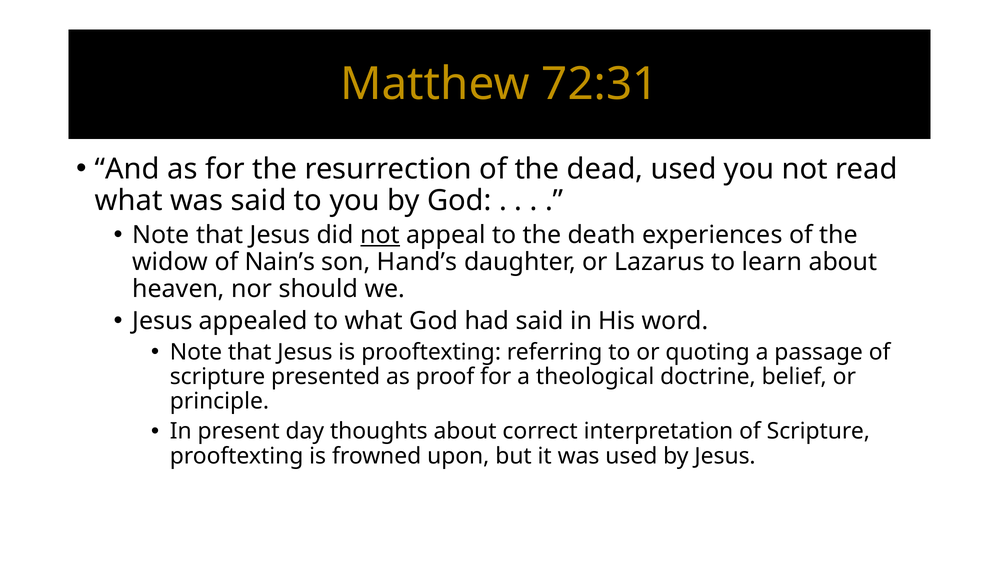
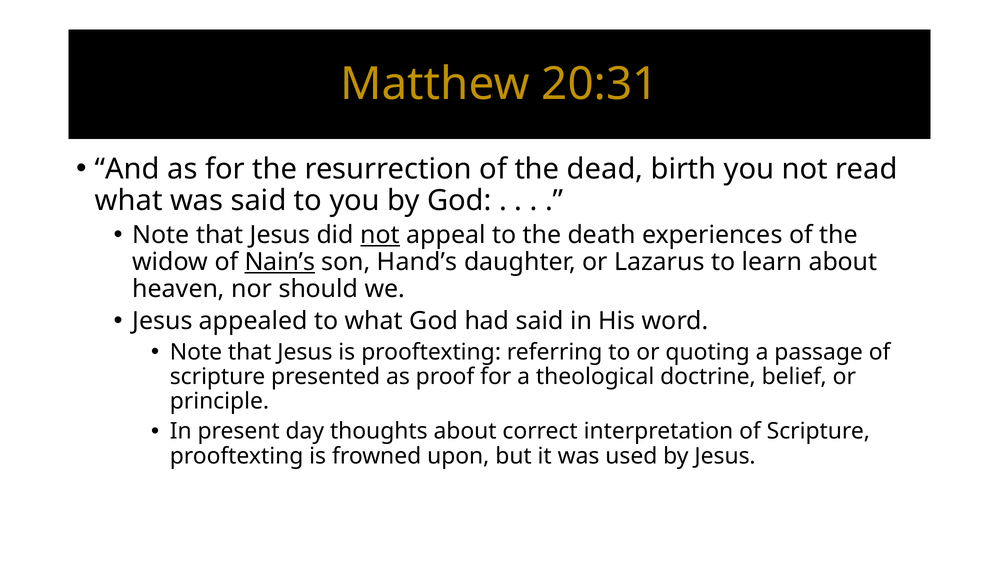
72:31: 72:31 -> 20:31 (600, 84)
dead used: used -> birth (684, 169)
Nain’s underline: none -> present (280, 262)
